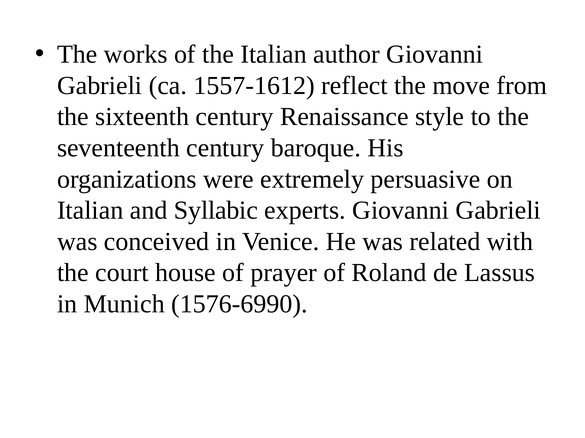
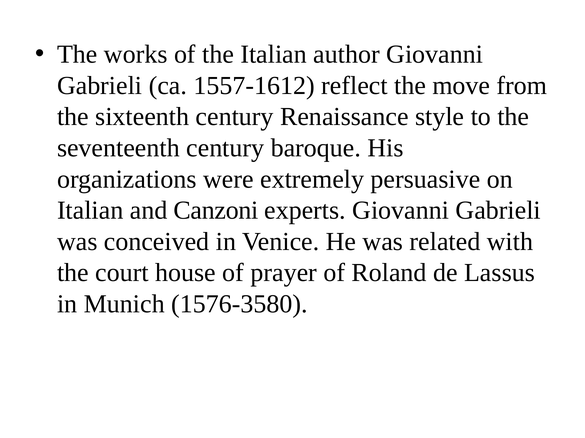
Syllabic: Syllabic -> Canzoni (216, 211)
1576-6990: 1576-6990 -> 1576-3580 (239, 304)
